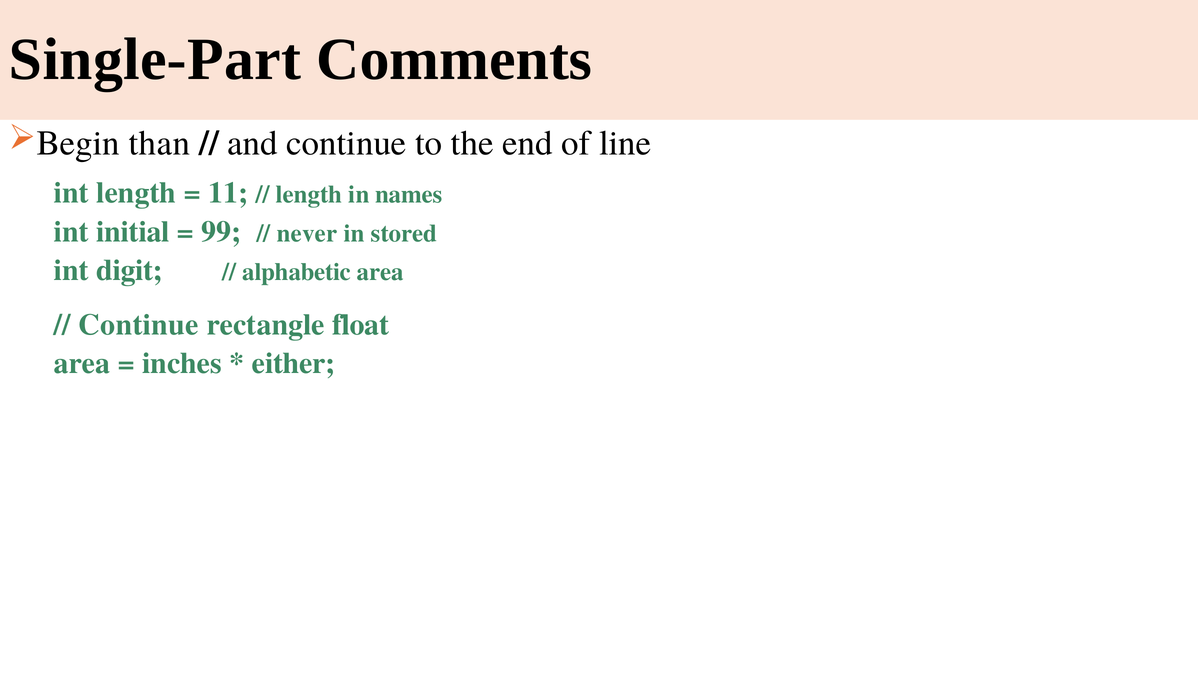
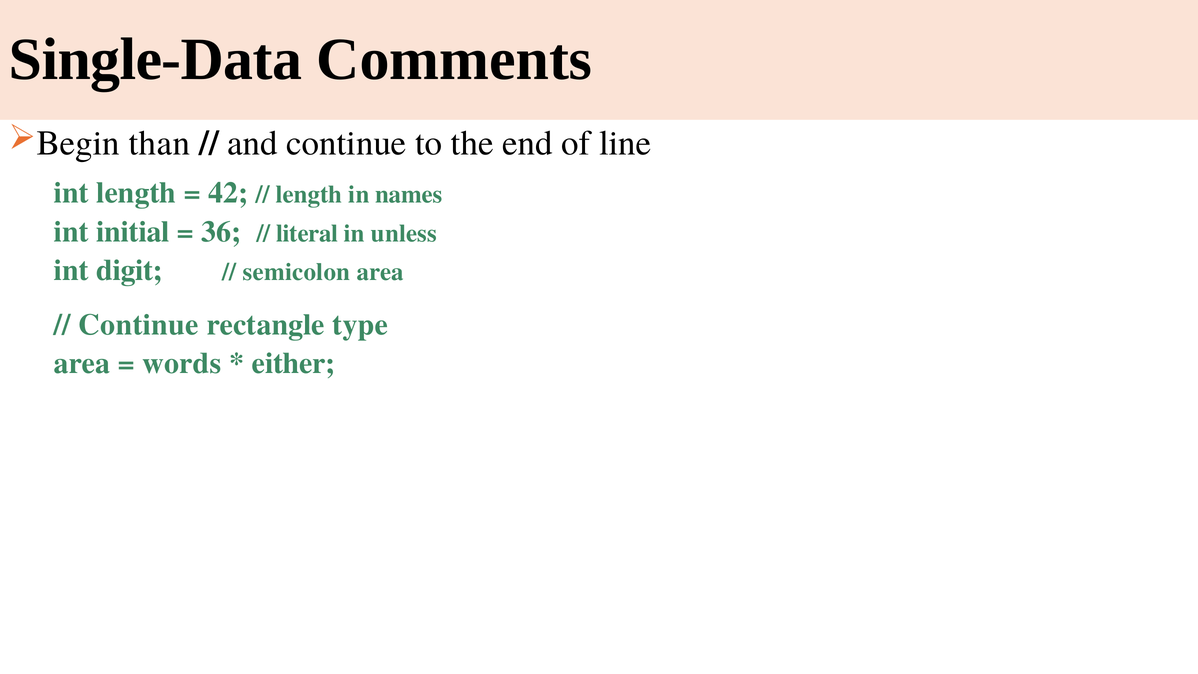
Single-Part: Single-Part -> Single-Data (155, 60)
11: 11 -> 42 (228, 193)
99: 99 -> 36 (221, 232)
never: never -> literal (307, 233)
stored: stored -> unless (404, 233)
alphabetic: alphabetic -> semicolon (296, 272)
float: float -> type (360, 325)
inches: inches -> words (182, 363)
